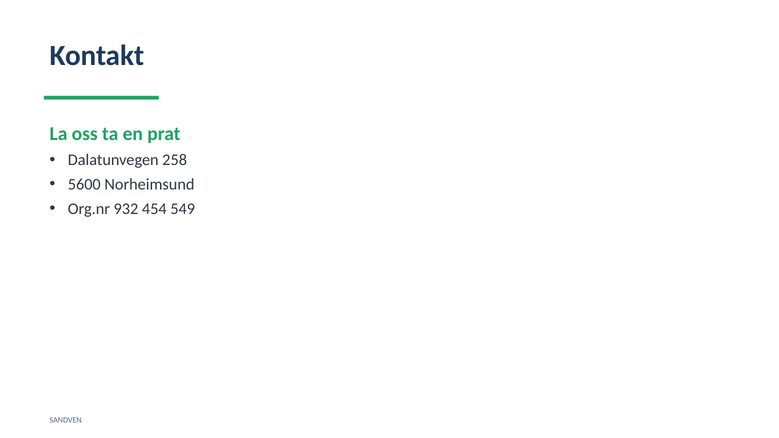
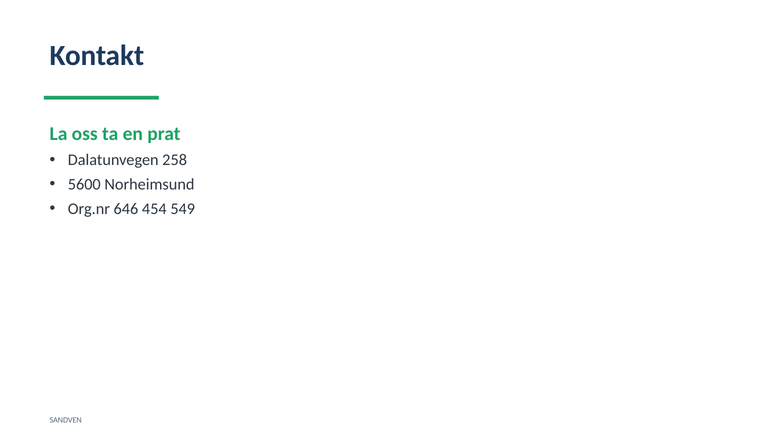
932: 932 -> 646 (126, 209)
